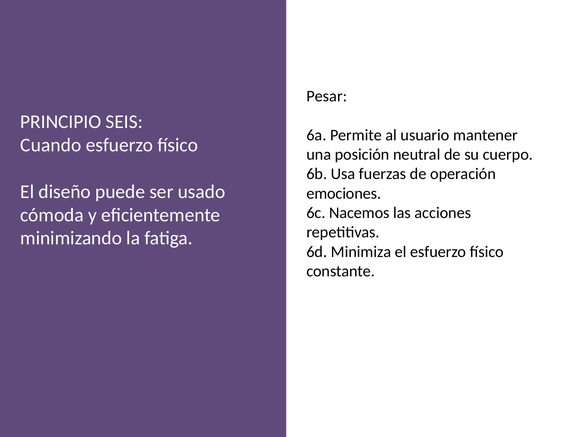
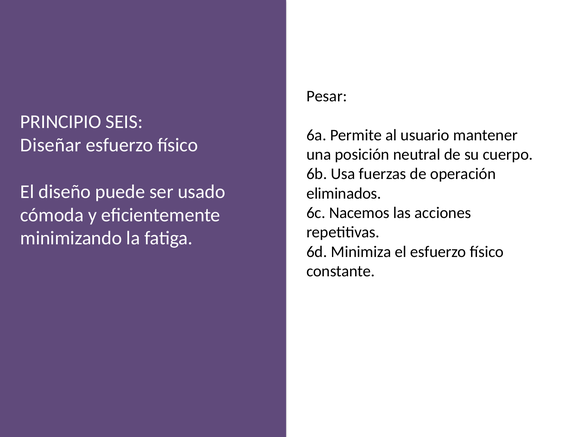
Cuando: Cuando -> Diseñar (51, 145)
emociones: emociones -> eliminados (344, 193)
